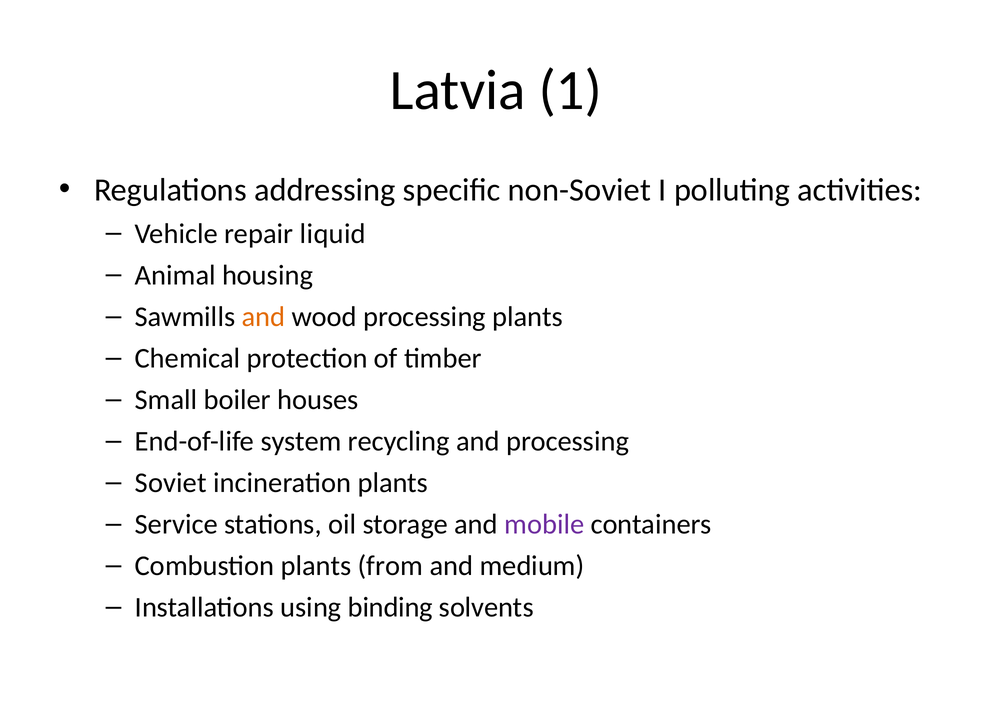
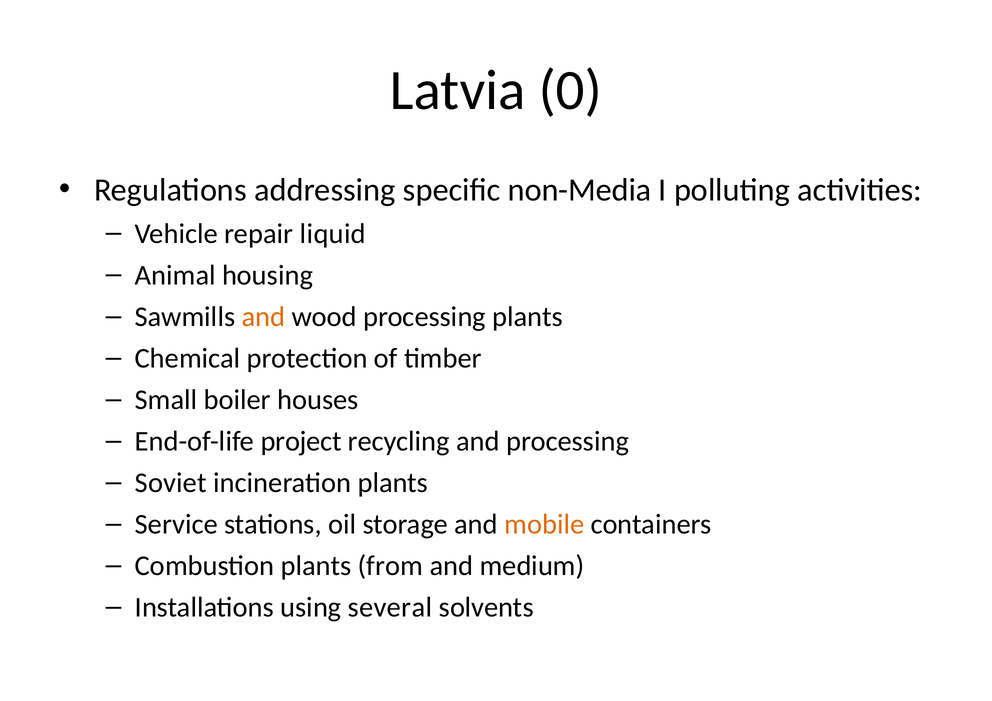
1: 1 -> 0 (570, 90)
non-Soviet: non-Soviet -> non-Media (580, 190)
system: system -> project (301, 441)
mobile colour: purple -> orange (544, 524)
binding: binding -> several (390, 607)
